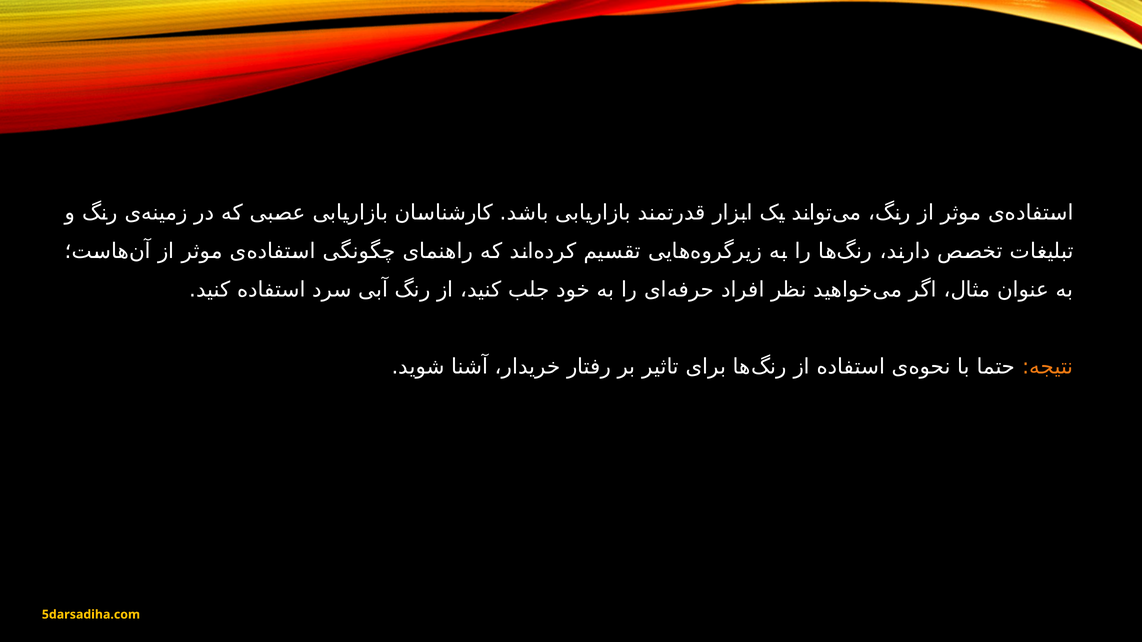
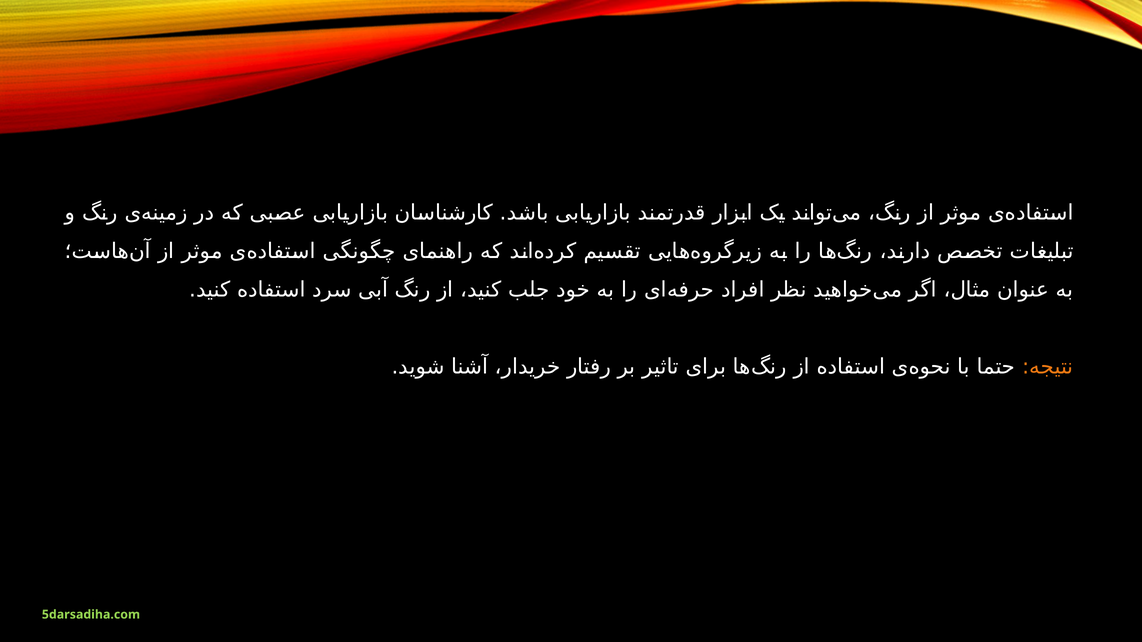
5darsadiha.com colour: yellow -> light green (91, 615)
